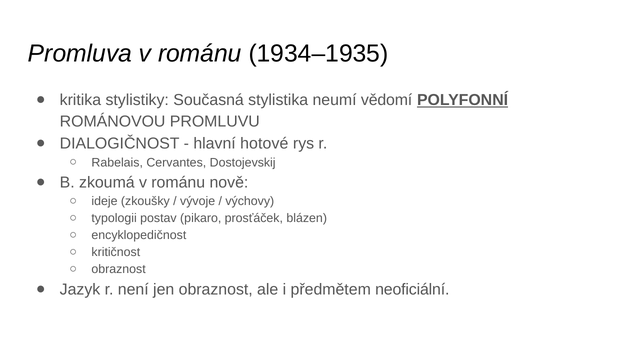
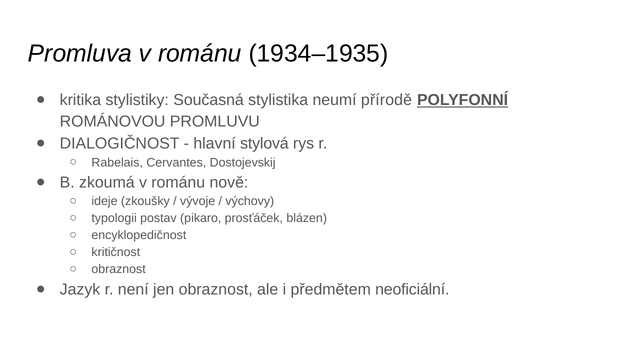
vědomí: vědomí -> přírodě (386, 100)
hotové: hotové -> stylová (264, 144)
